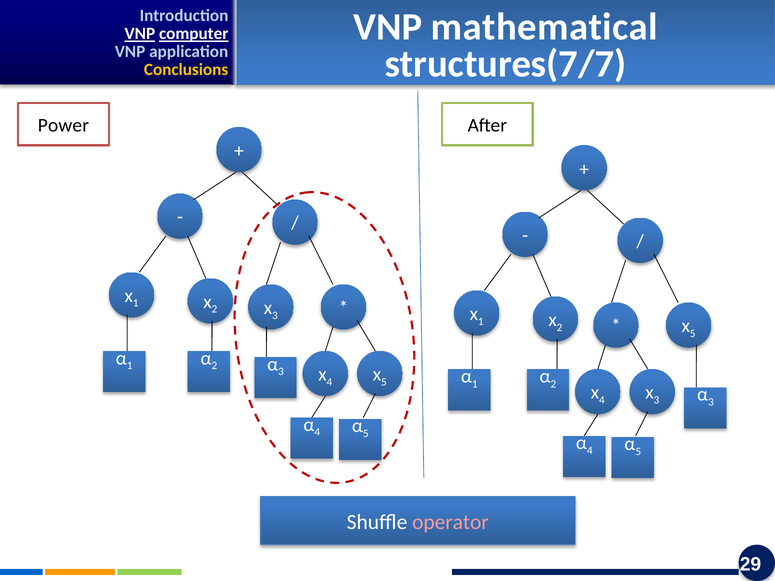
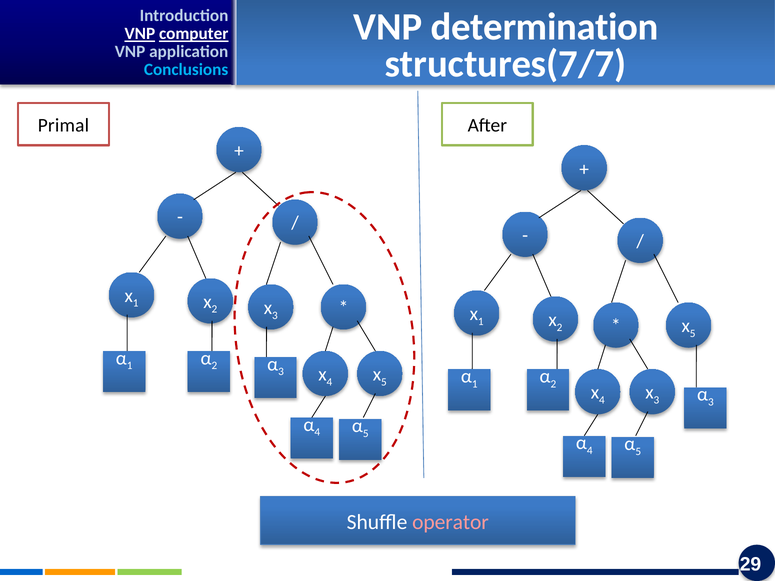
mathematical: mathematical -> determination (545, 27)
Conclusions colour: yellow -> light blue (186, 70)
Power: Power -> Primal (63, 125)
